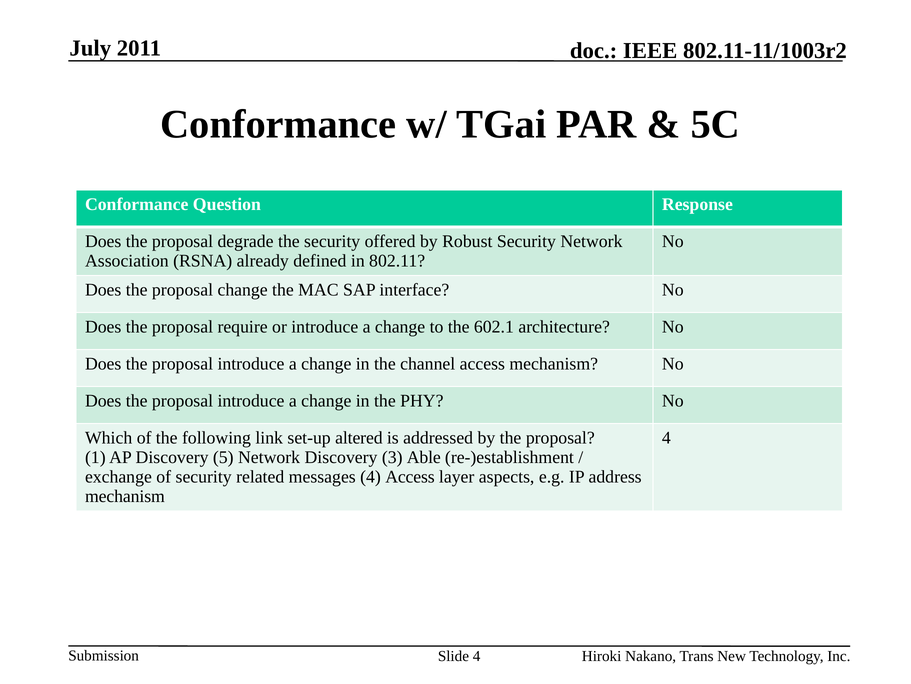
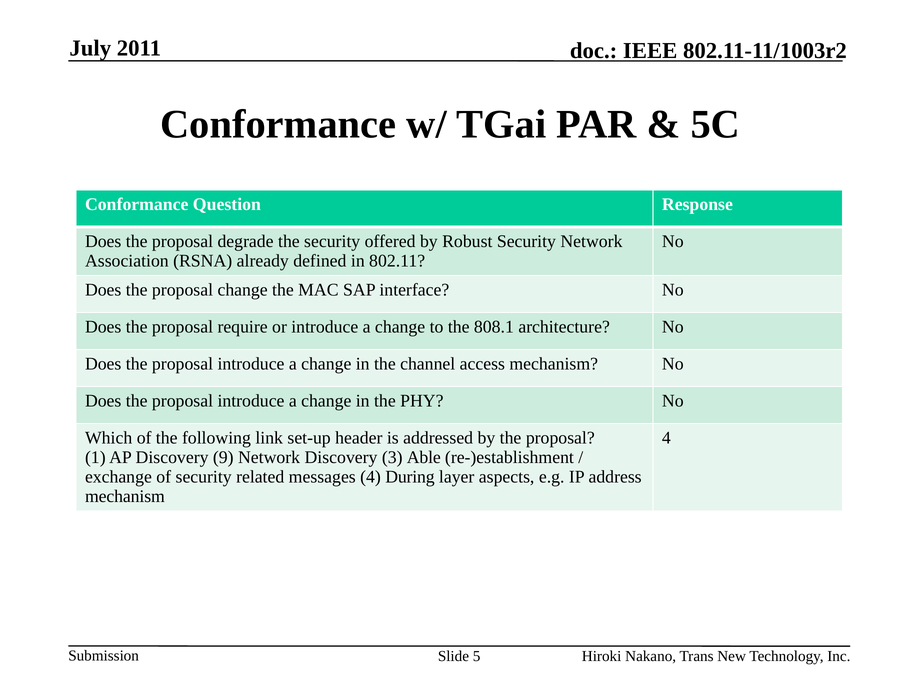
602.1: 602.1 -> 808.1 (494, 326)
altered: altered -> header (359, 437)
5: 5 -> 9 (223, 457)
4 Access: Access -> During (410, 476)
Slide 4: 4 -> 5 (477, 655)
